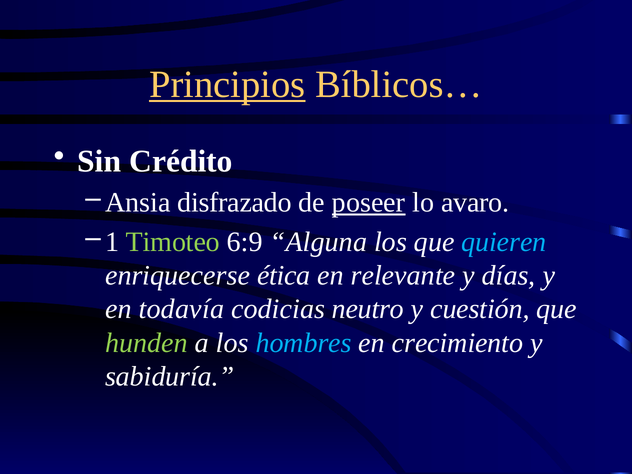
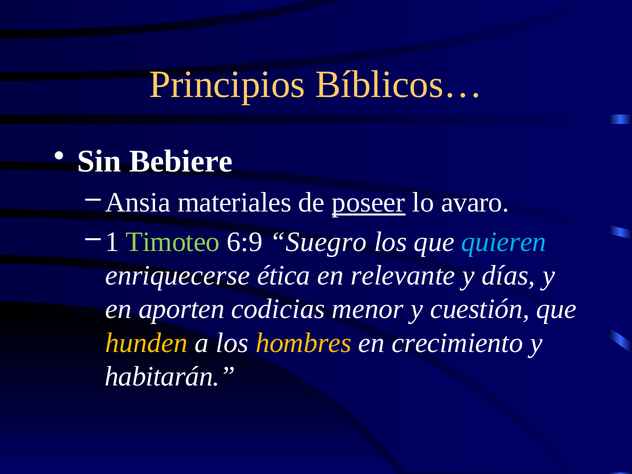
Principios underline: present -> none (227, 84)
Crédito: Crédito -> Bebiere (181, 161)
disfrazado: disfrazado -> materiales (235, 202)
Alguna: Alguna -> Suegro (318, 242)
todavía: todavía -> aporten (182, 309)
neutro: neutro -> menor (368, 309)
hunden colour: light green -> yellow (146, 343)
hombres colour: light blue -> yellow (304, 343)
sabiduría: sabiduría -> habitarán (170, 377)
